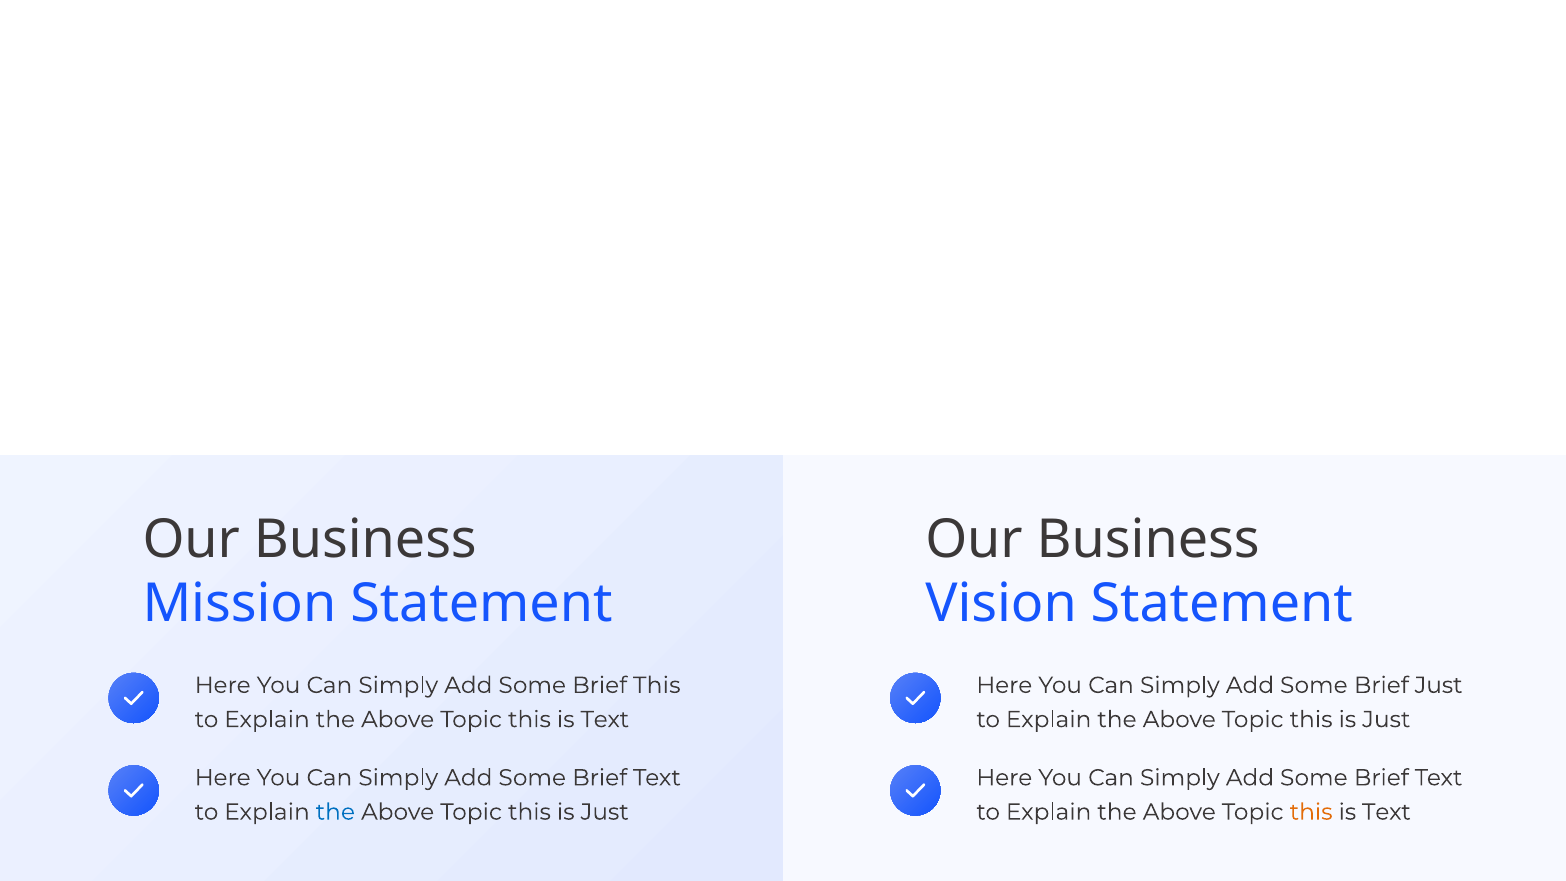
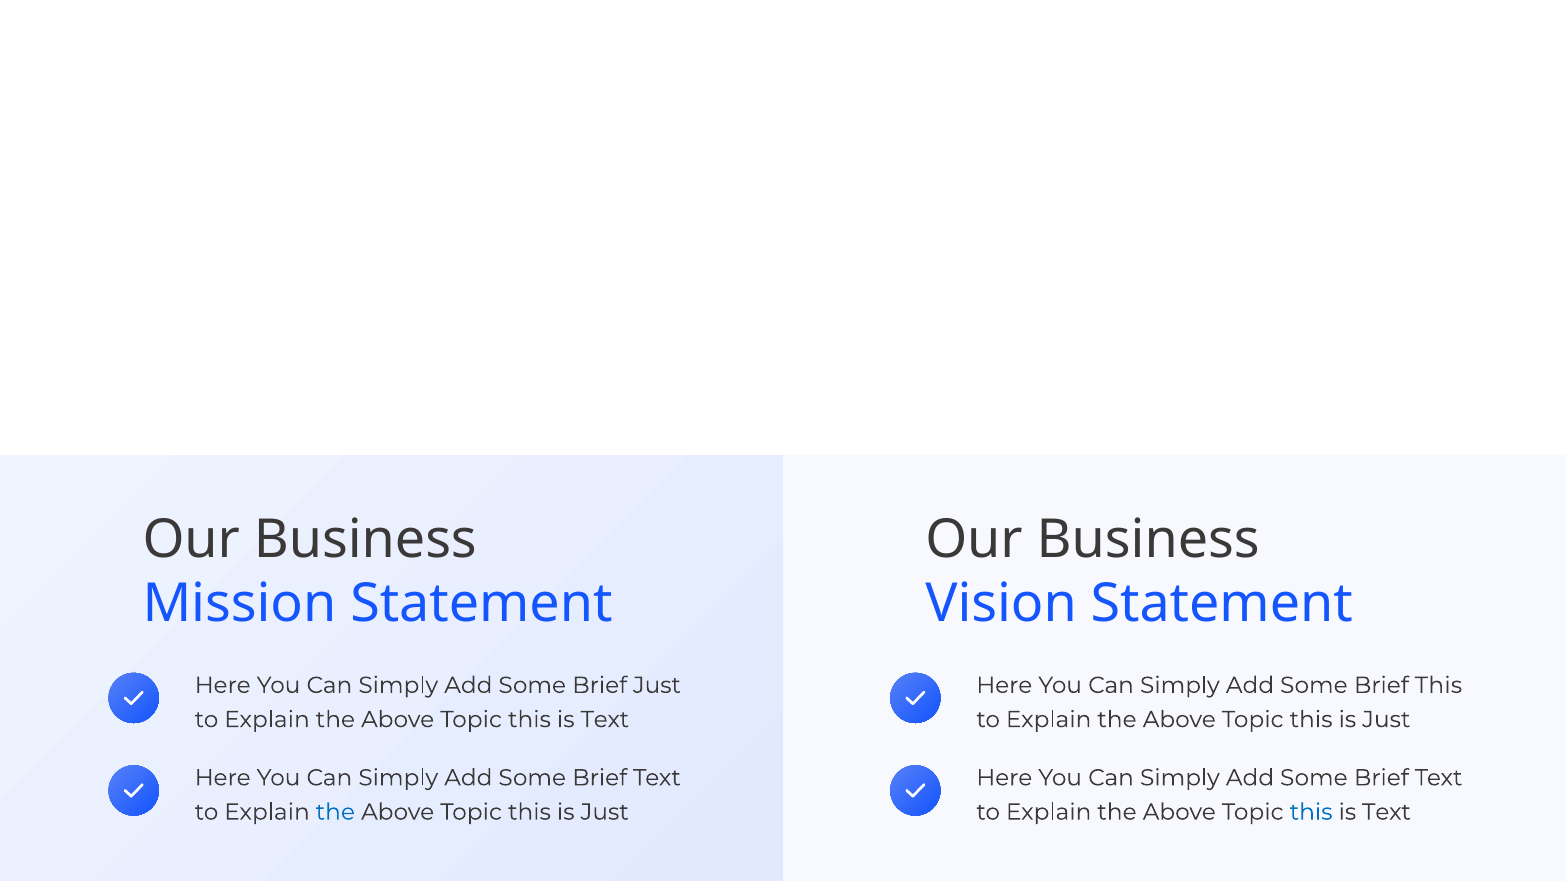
Brief This: This -> Just (657, 685)
Brief Just: Just -> This (1438, 685)
this colour: orange -> blue (1311, 812)
